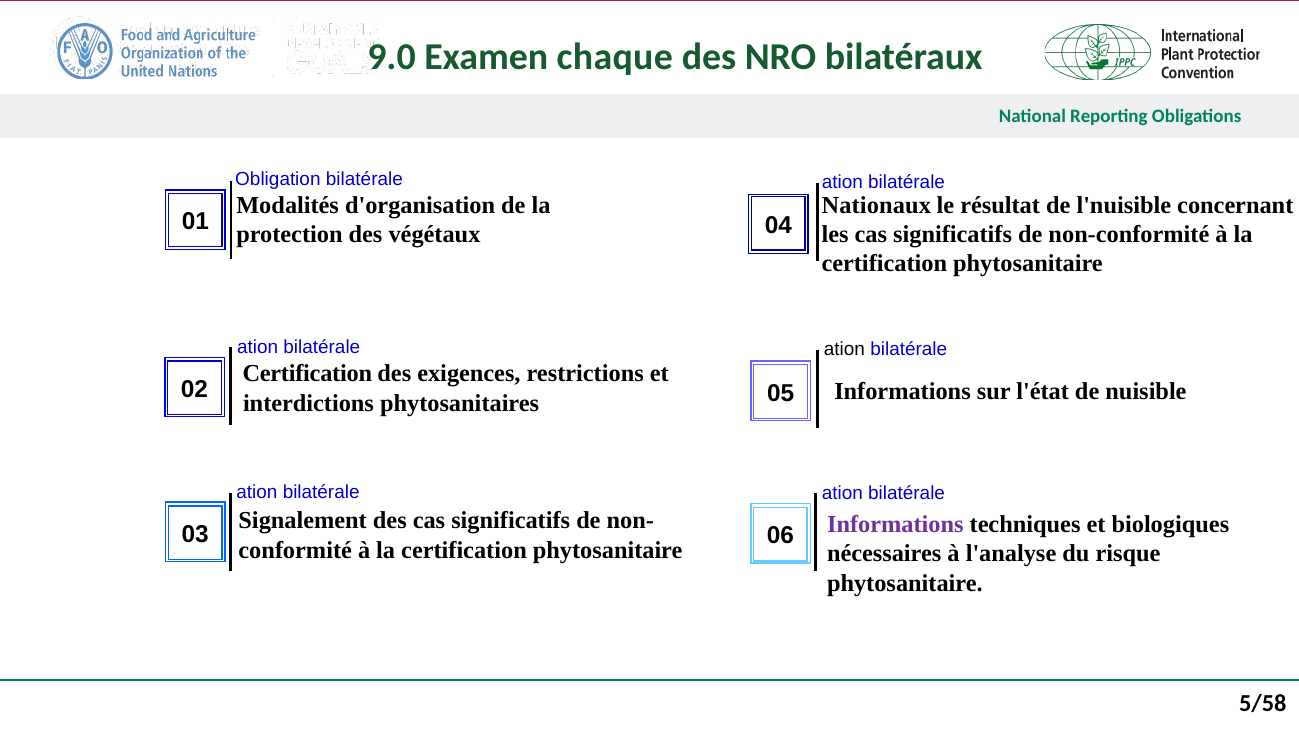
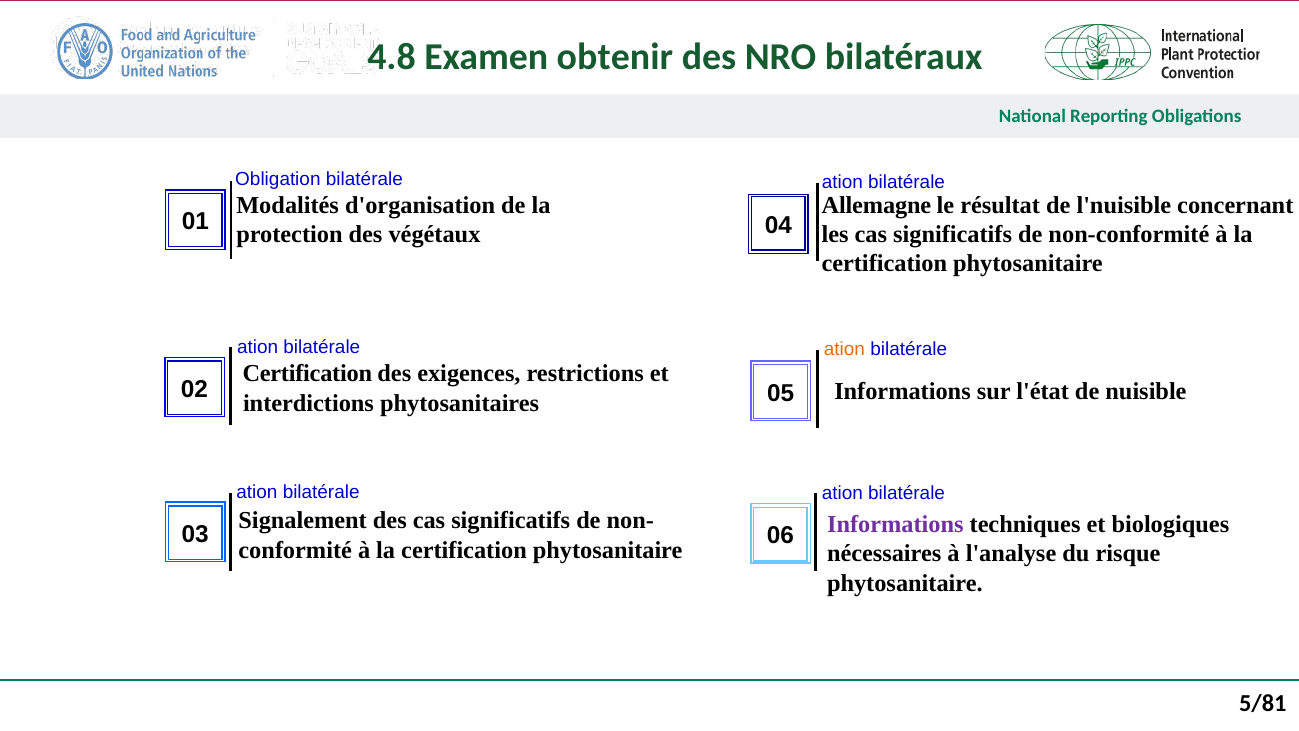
9.0: 9.0 -> 4.8 (391, 56)
chaque: chaque -> obtenir (615, 56)
Nationaux: Nationaux -> Allemagne (876, 205)
ation colour: black -> orange (844, 349)
5/58: 5/58 -> 5/81 (1263, 703)
